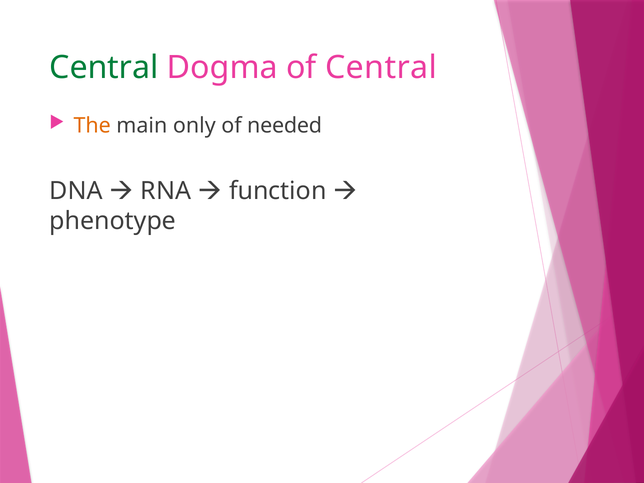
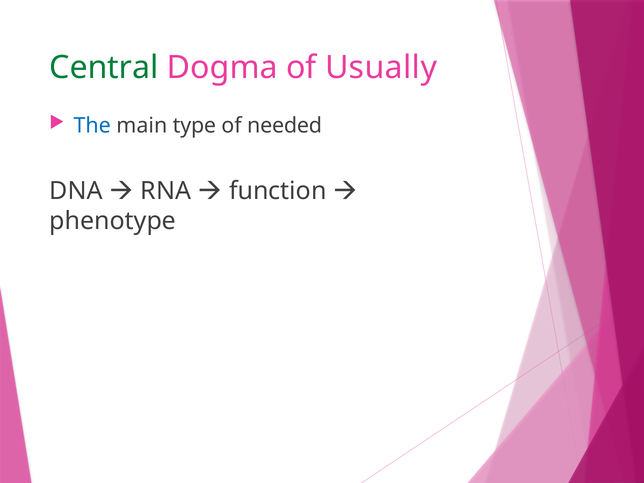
of Central: Central -> Usually (381, 68)
The colour: orange -> blue (92, 125)
only: only -> type (194, 125)
